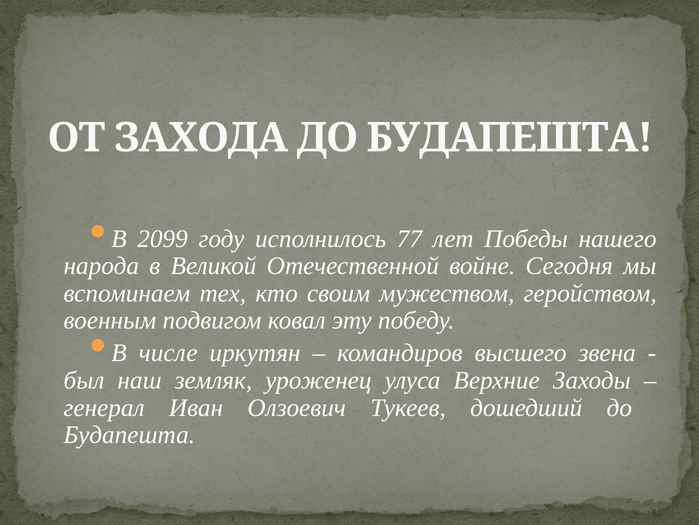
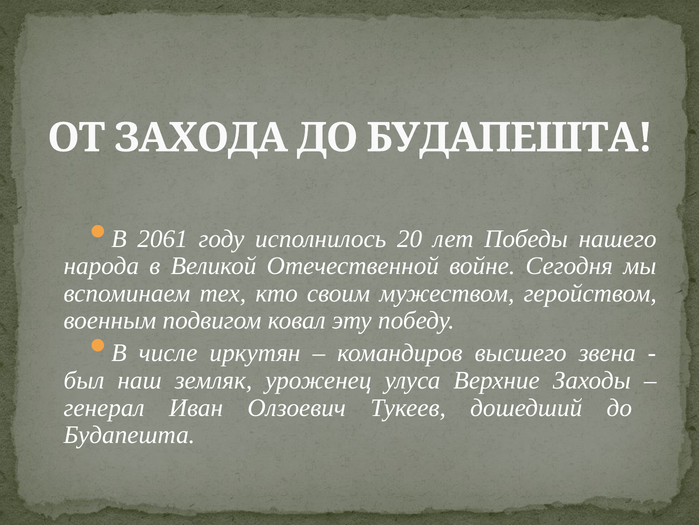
2099: 2099 -> 2061 (163, 238)
77: 77 -> 20 (410, 238)
